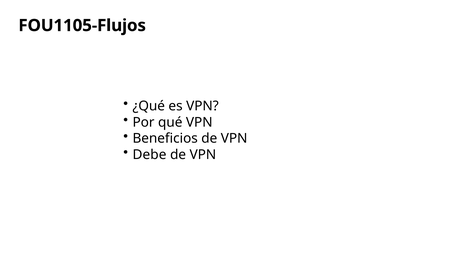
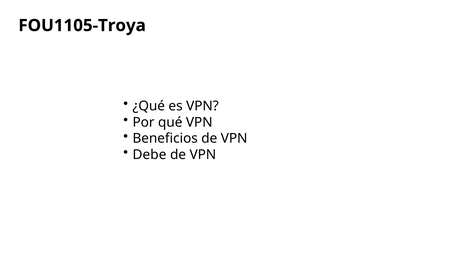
FOU1105-Flujos: FOU1105-Flujos -> FOU1105-Troya (82, 26)
